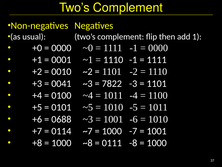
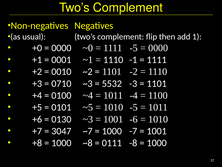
1111 -1: -1 -> -5 (134, 48)
0041: 0041 -> 0710 (61, 83)
7822: 7822 -> 5532 (112, 83)
0688: 0688 -> 0130 (61, 119)
0114: 0114 -> 3047 (61, 131)
